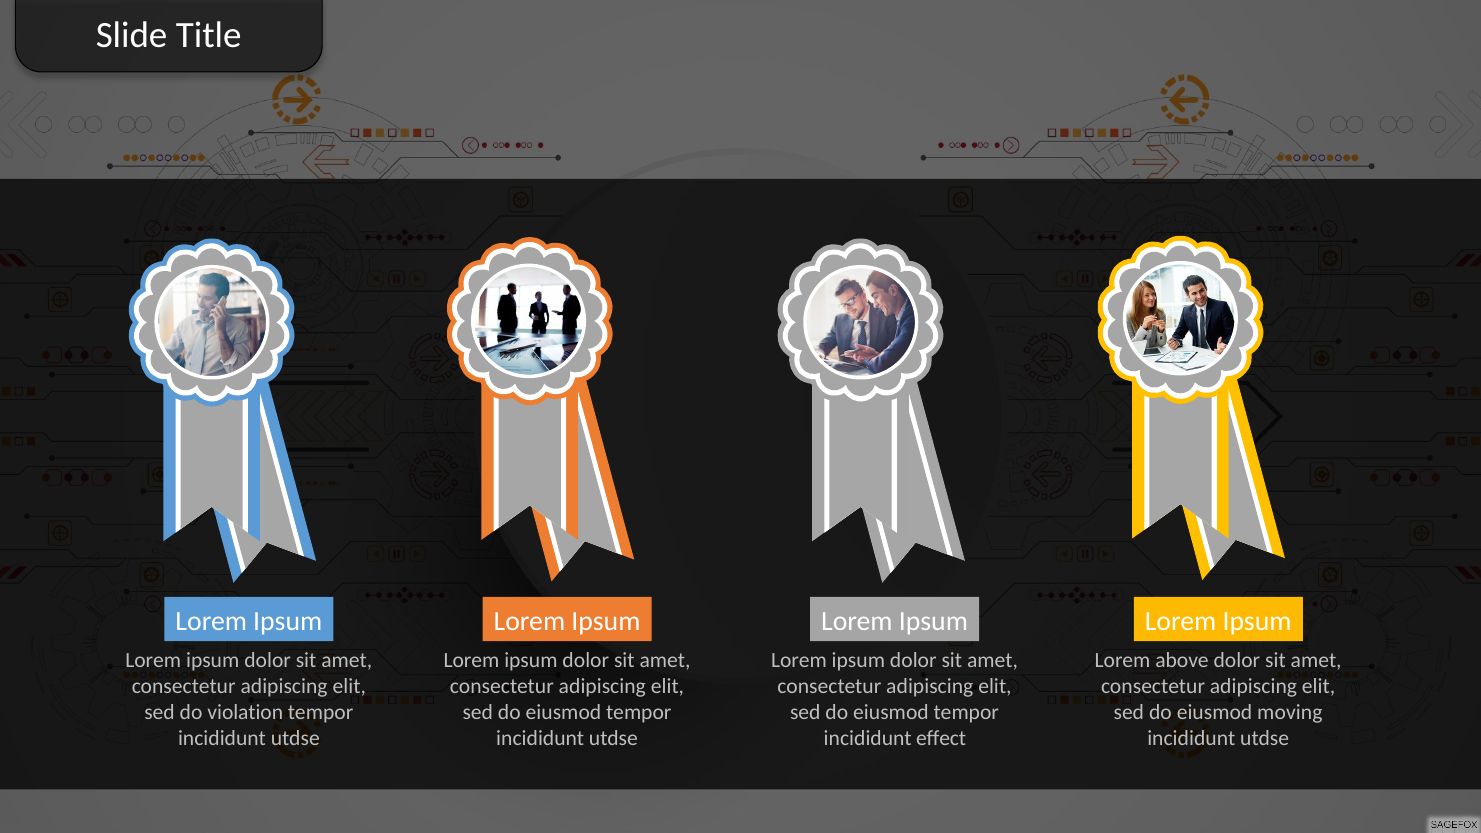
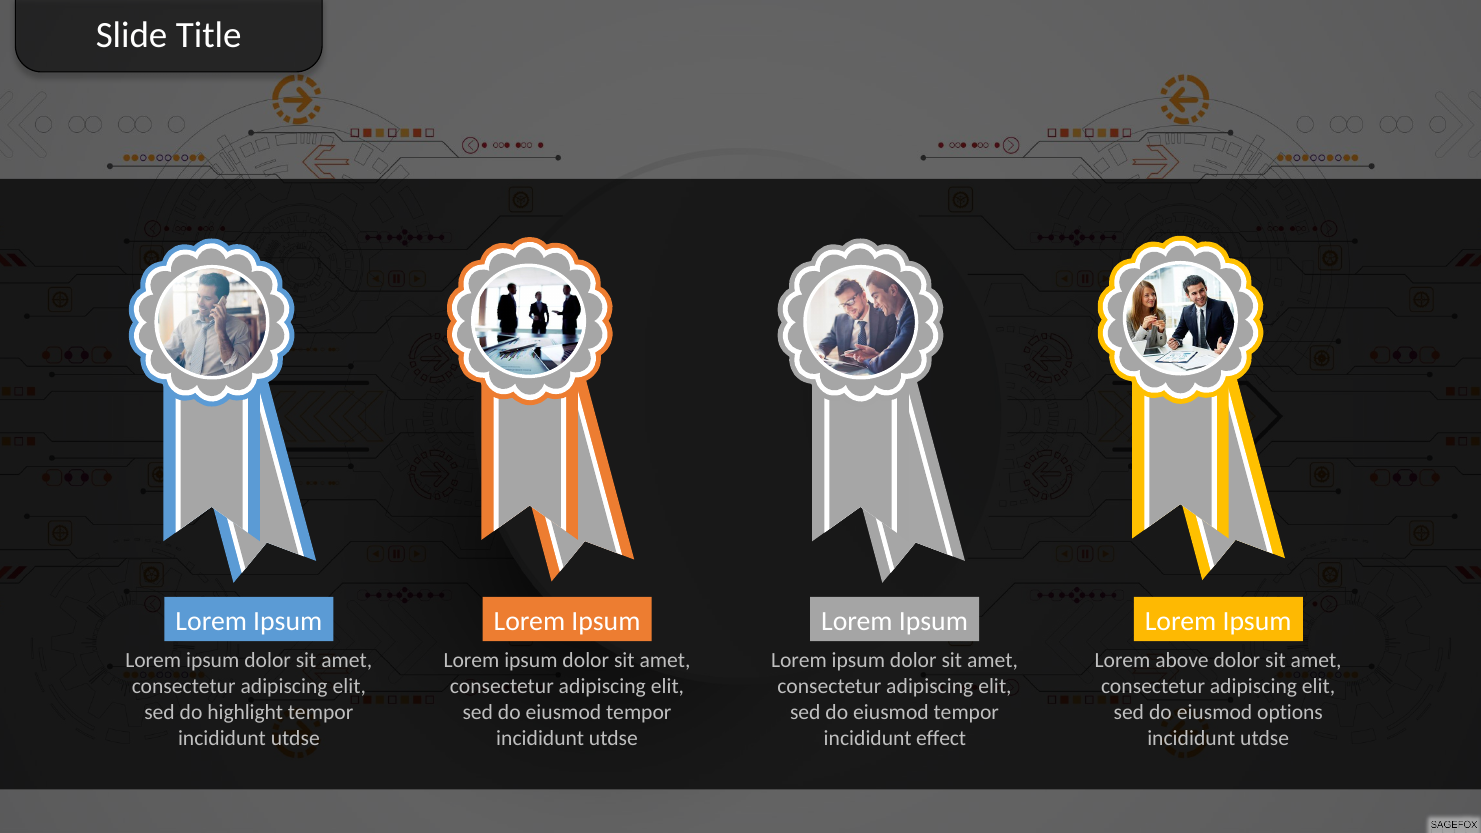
violation: violation -> highlight (245, 713)
moving: moving -> options (1290, 713)
